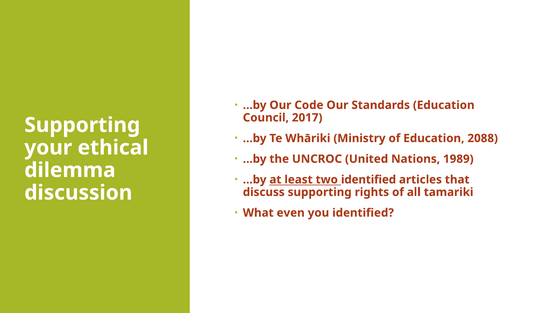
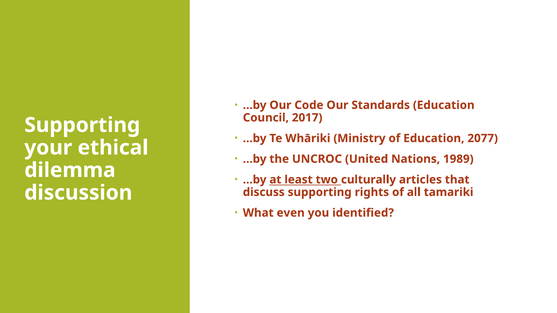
2088: 2088 -> 2077 (483, 138)
two identified: identified -> culturally (368, 180)
